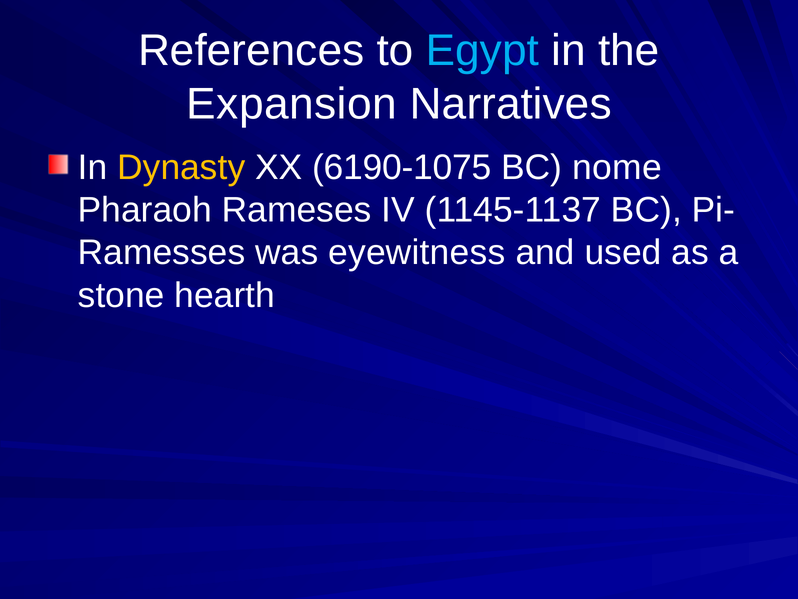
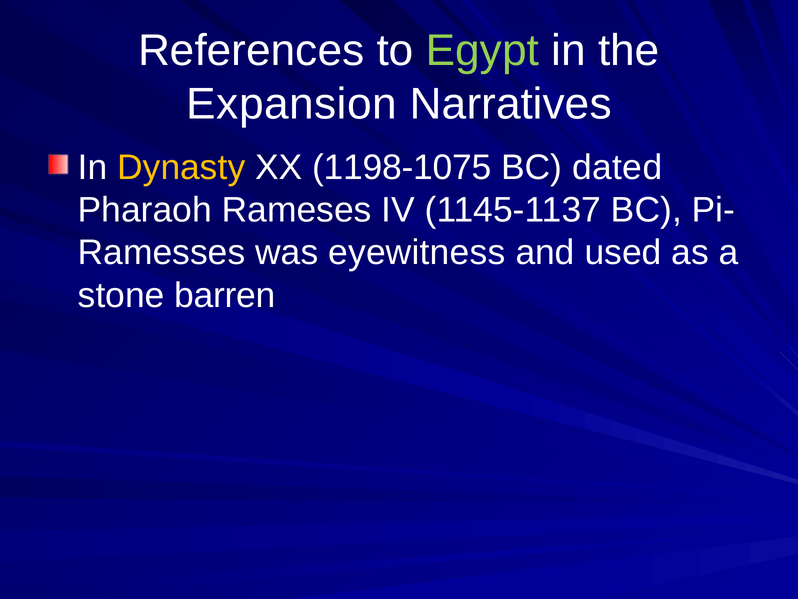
Egypt colour: light blue -> light green (482, 51)
6190-1075: 6190-1075 -> 1198-1075 (402, 167)
nome: nome -> dated (617, 167)
hearth: hearth -> barren (225, 295)
